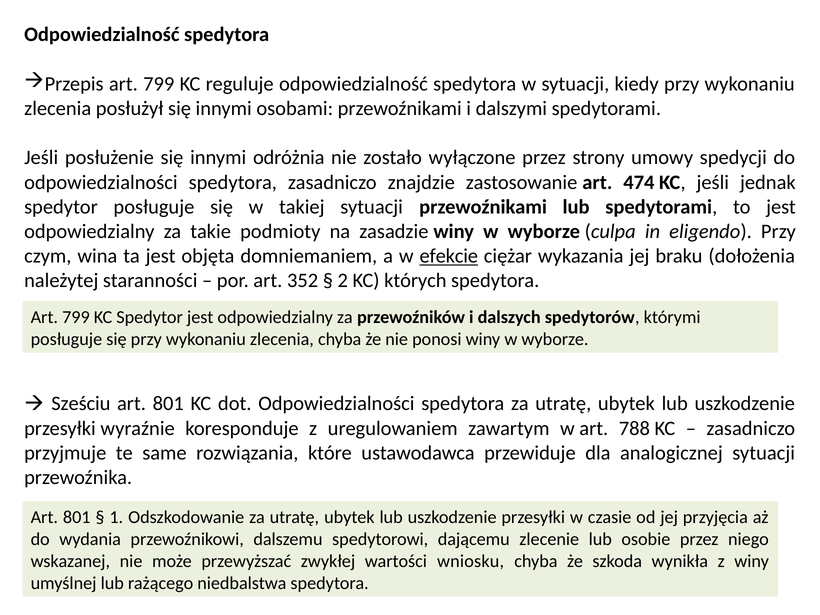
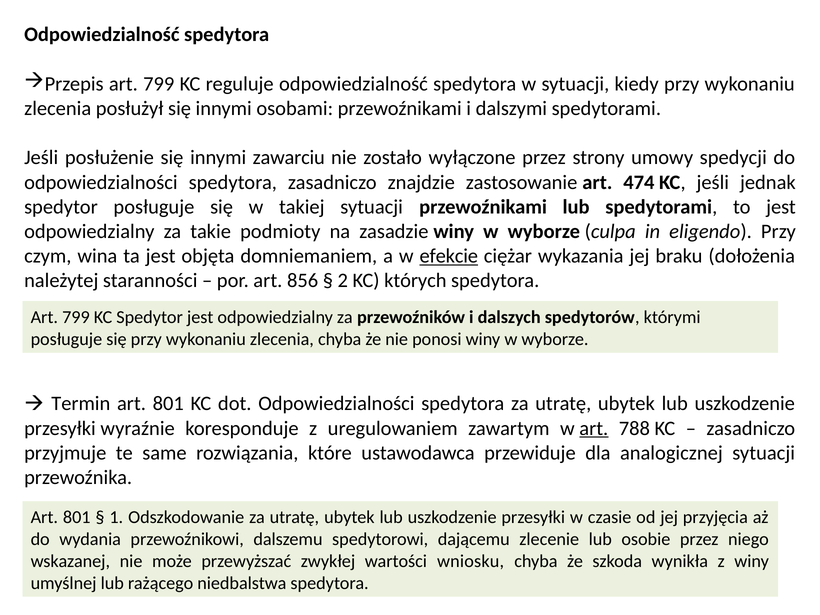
odróżnia: odróżnia -> zawarciu (289, 158)
352: 352 -> 856 (303, 281)
Sześciu: Sześciu -> Termin (81, 404)
art underline: none -> present (594, 428)
